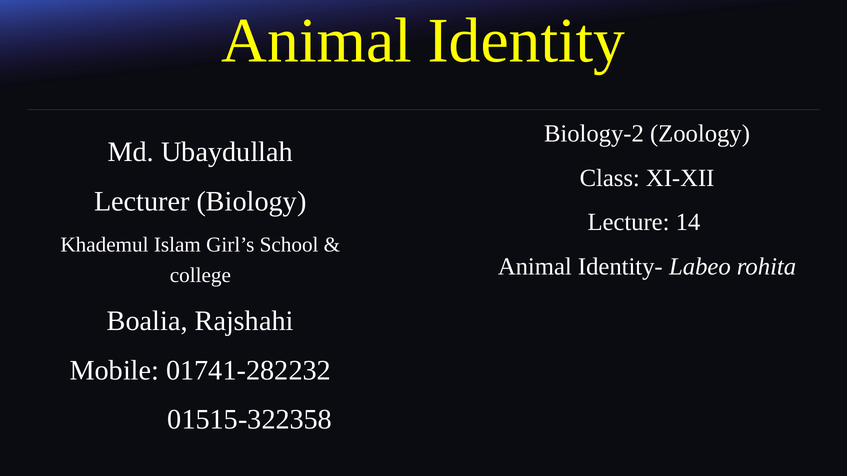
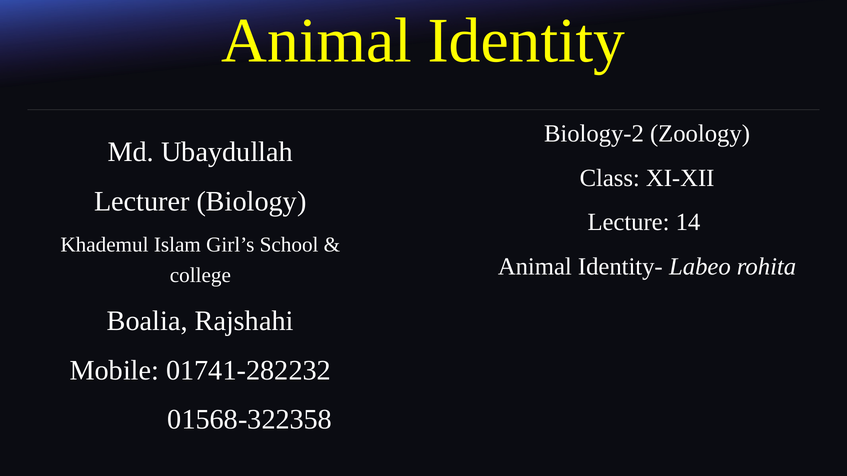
01515-322358: 01515-322358 -> 01568-322358 (250, 420)
